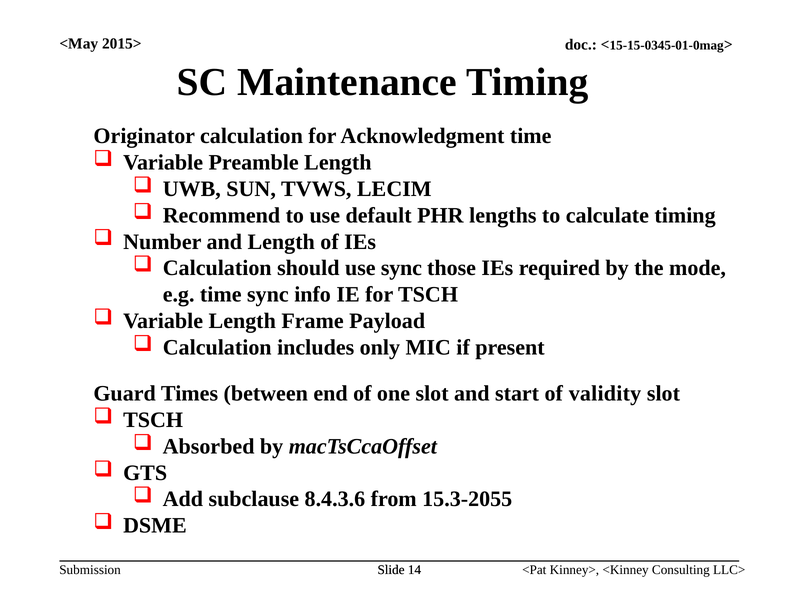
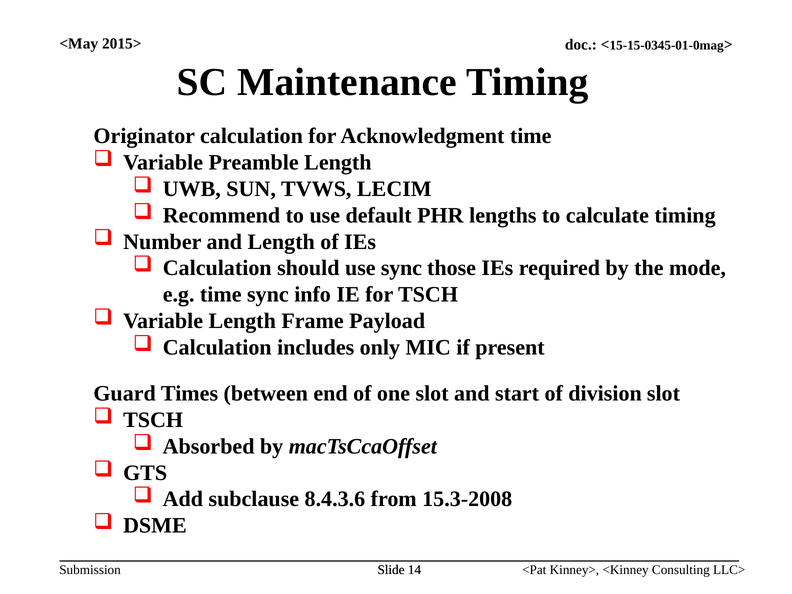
validity: validity -> division (605, 394)
15.3-2055: 15.3-2055 -> 15.3-2008 (467, 499)
